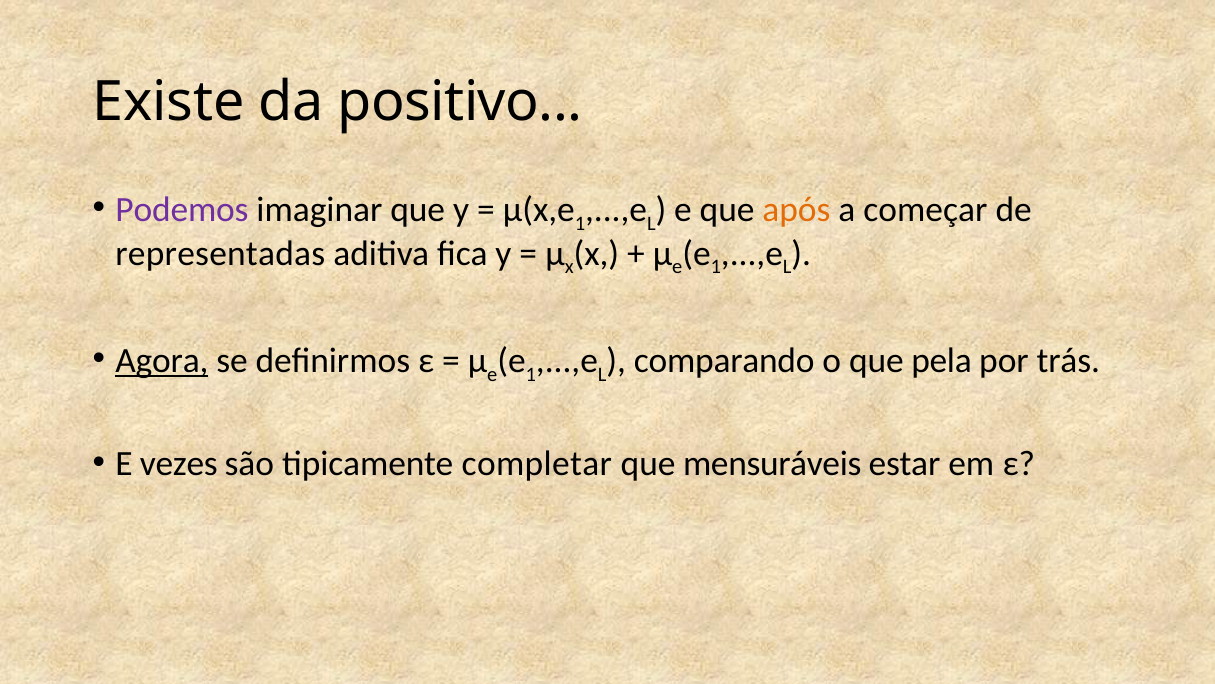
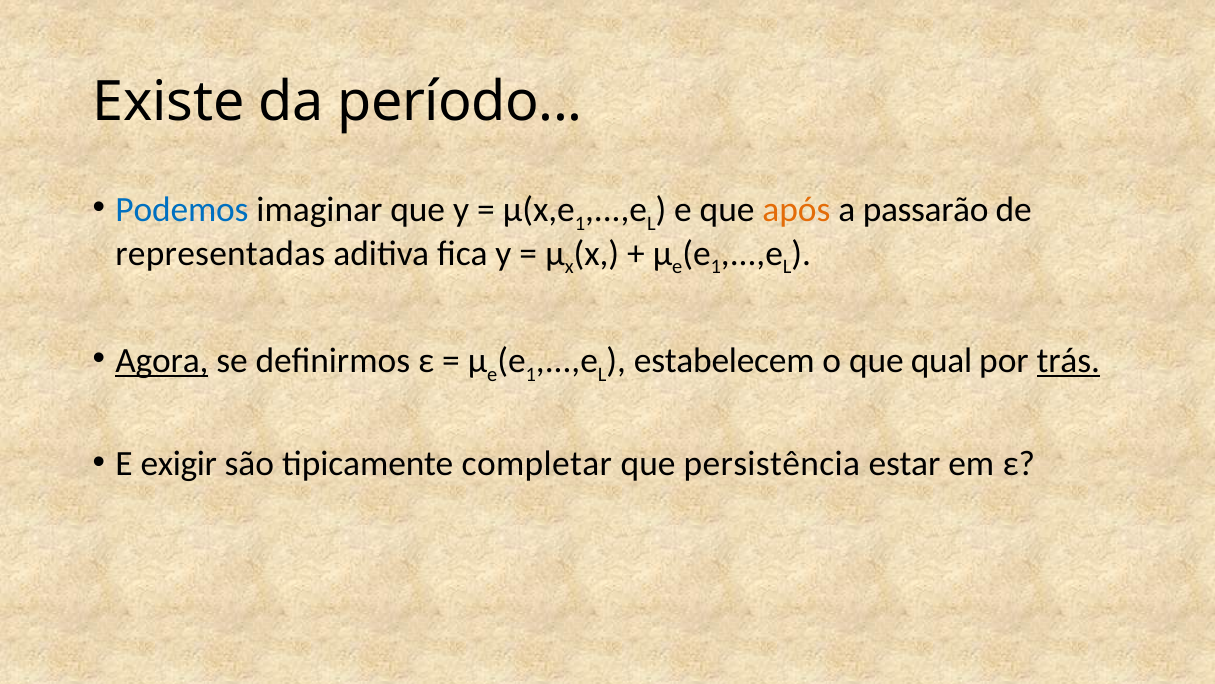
positivo: positivo -> período (460, 102)
Podemos colour: purple -> blue (182, 210)
começar: começar -> passarão (926, 210)
comparando: comparando -> estabelecem (724, 360)
pela: pela -> qual (942, 360)
trás underline: none -> present (1068, 360)
vezes: vezes -> exigir (179, 463)
mensuráveis: mensuráveis -> persistência (772, 463)
